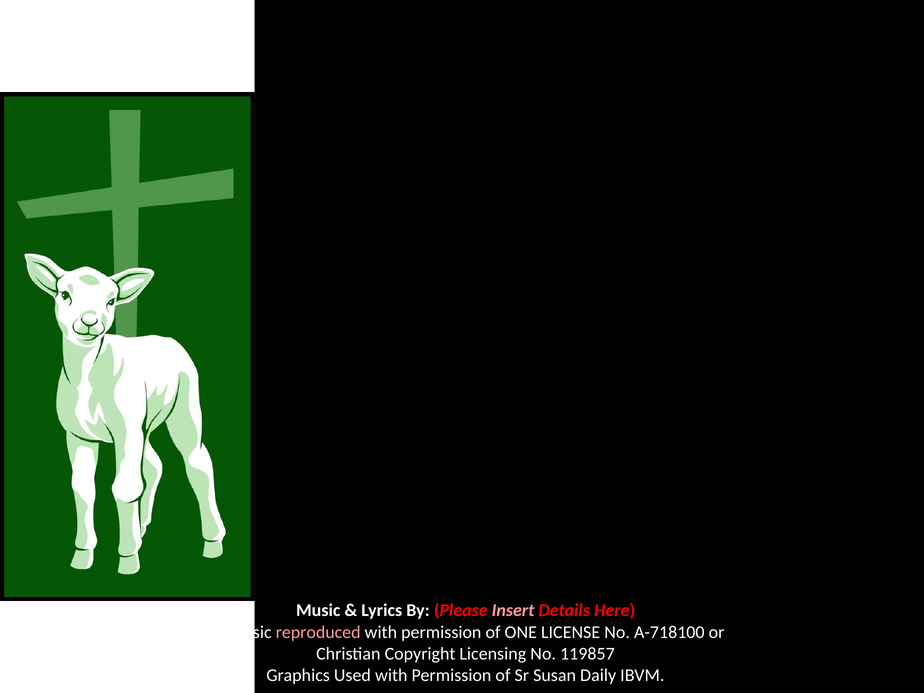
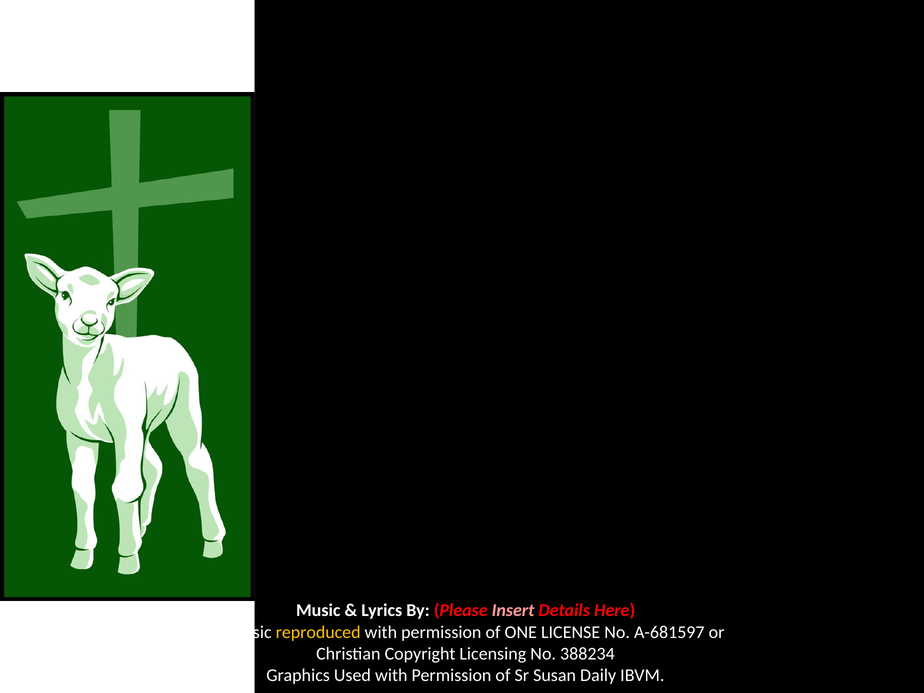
reproduced colour: pink -> yellow (318, 632)
A-718100: A-718100 -> A-681597 (669, 632)
119857: 119857 -> 388234 (587, 654)
